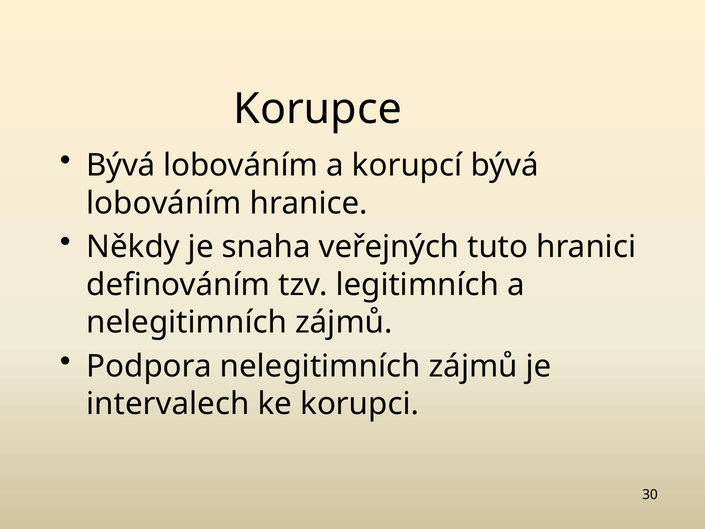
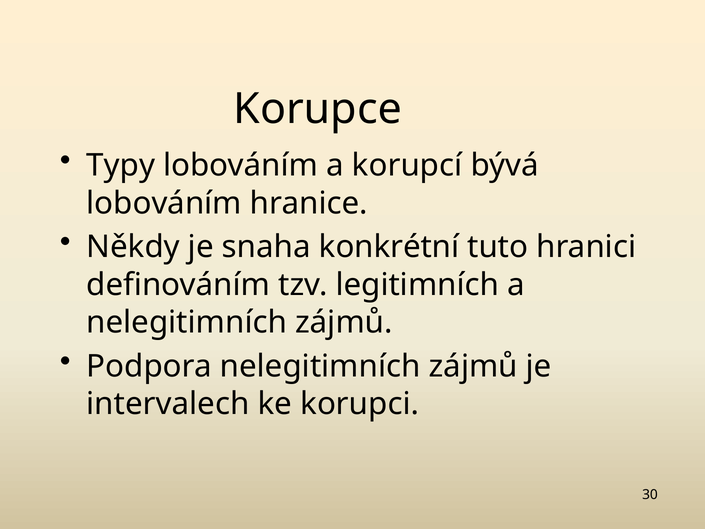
Bývá: Bývá -> Typy (121, 166)
veřejných: veřejných -> konkrétní (389, 247)
